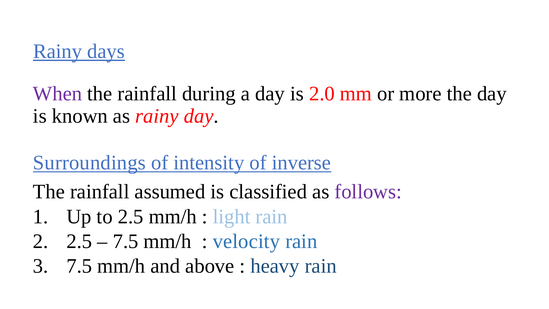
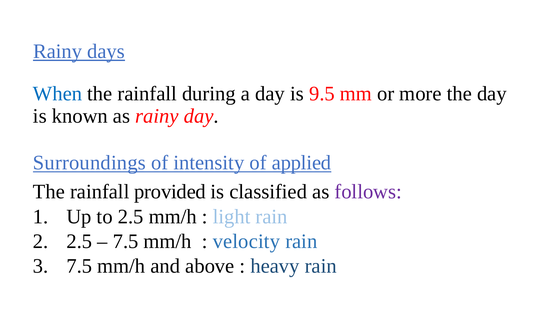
When colour: purple -> blue (58, 94)
2.0: 2.0 -> 9.5 (322, 94)
inverse: inverse -> applied (302, 163)
assumed: assumed -> provided (170, 192)
